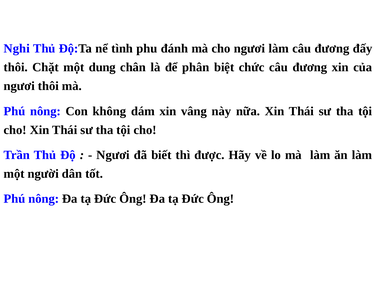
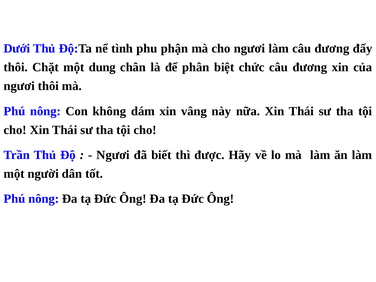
Nghi: Nghi -> Dưới (17, 48)
đánh: đánh -> phận (174, 48)
